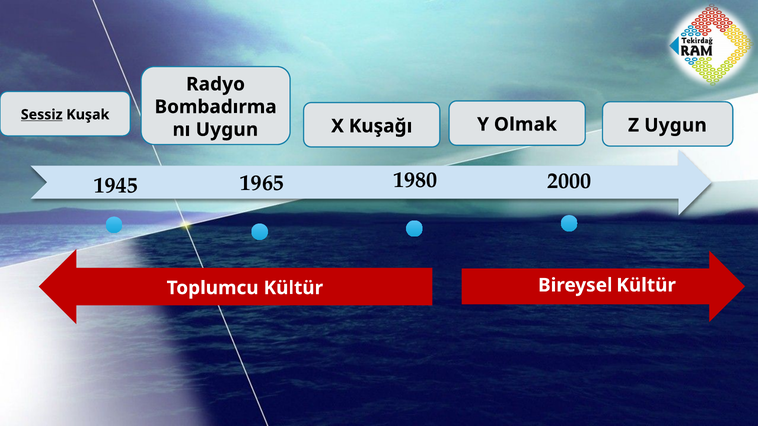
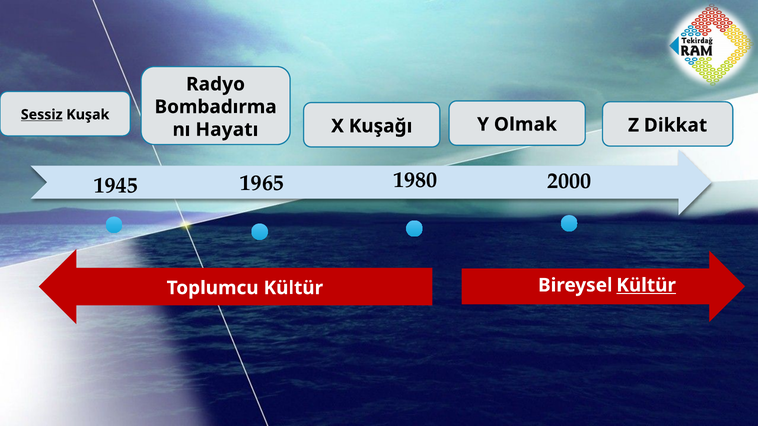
Uygun: Uygun -> Hayatı (227, 130)
Z Uygun: Uygun -> Dikkat (676, 125)
Kültür underline: none -> present (646, 285)
